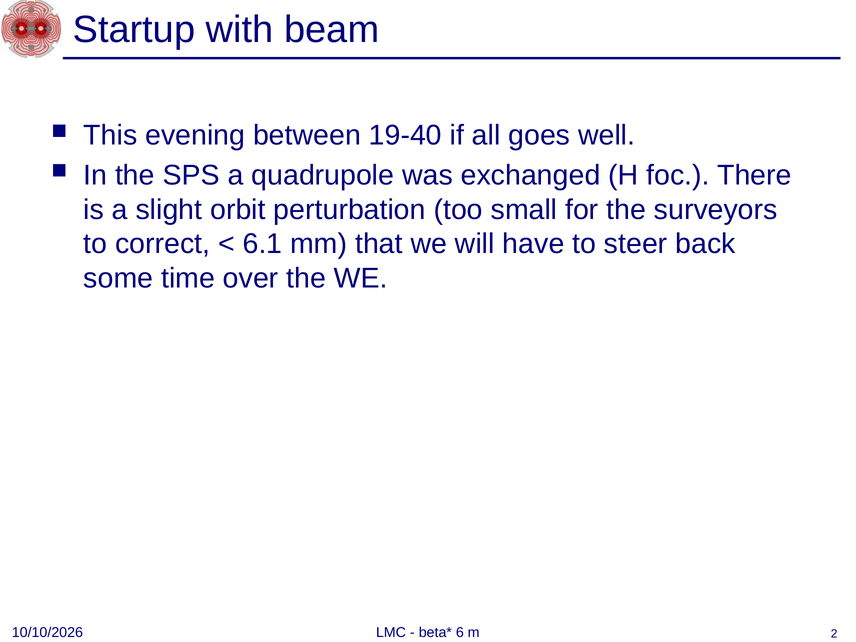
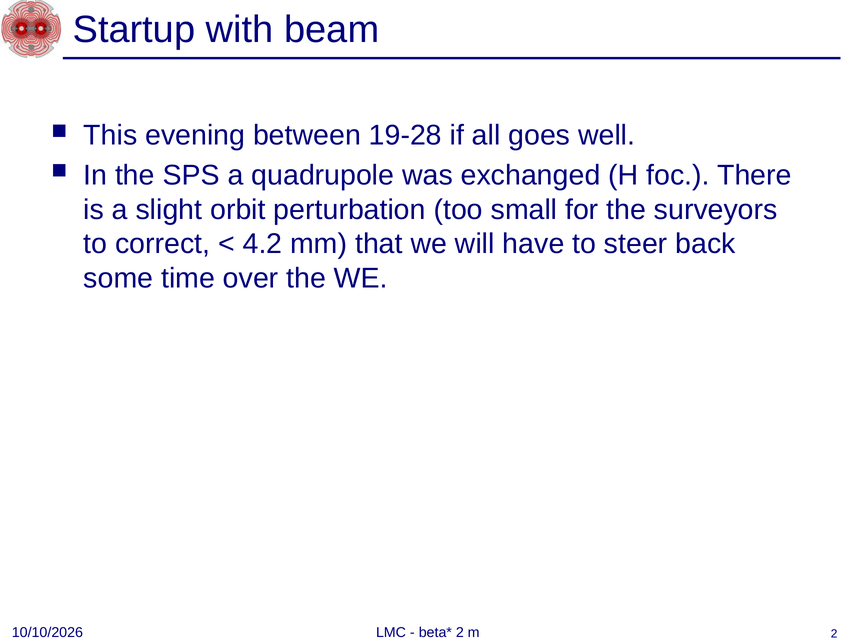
19-40: 19-40 -> 19-28 (405, 135)
6.1: 6.1 -> 4.2 (263, 244)
6: 6 -> 2 (460, 633)
